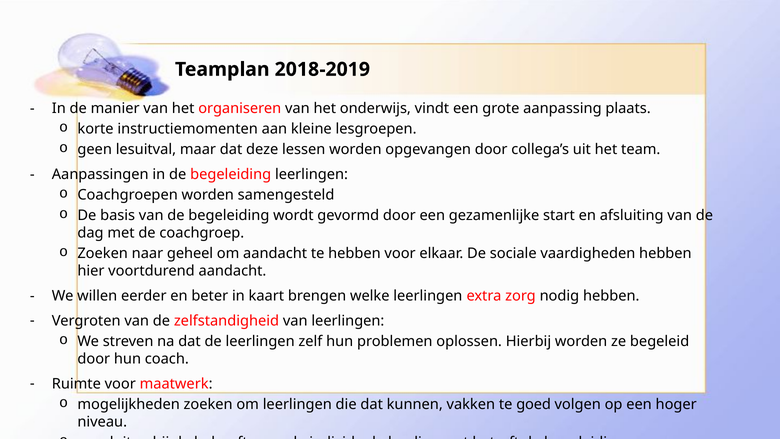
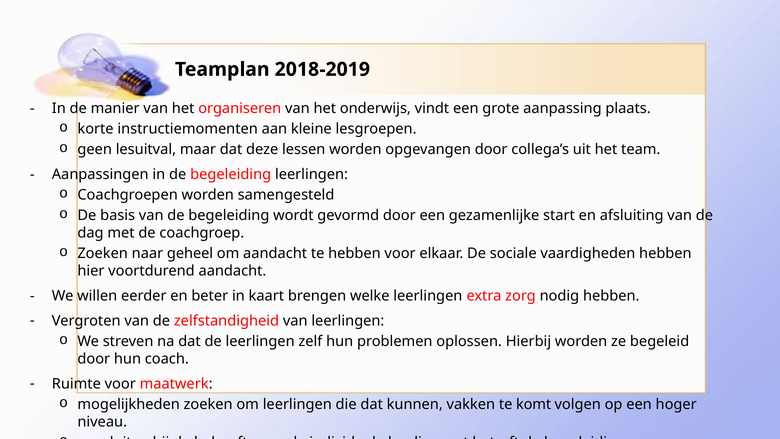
goed: goed -> komt (534, 404)
